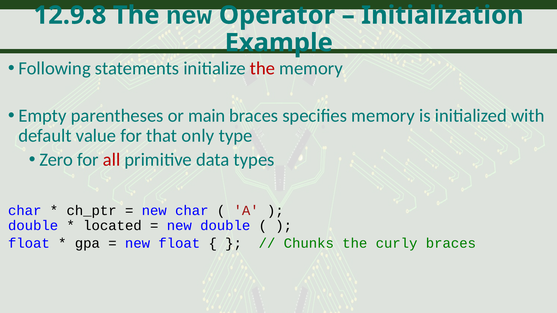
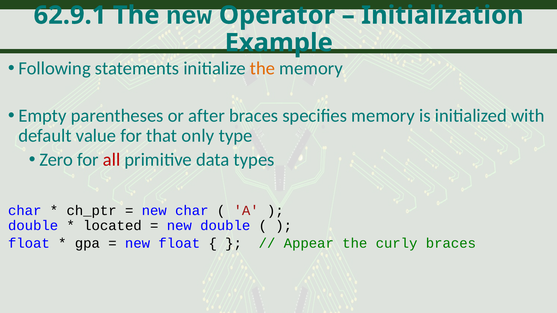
12.9.8: 12.9.8 -> 62.9.1 (70, 15)
the colour: red -> orange (262, 68)
main: main -> after (207, 116)
Chunks: Chunks -> Appear (309, 244)
